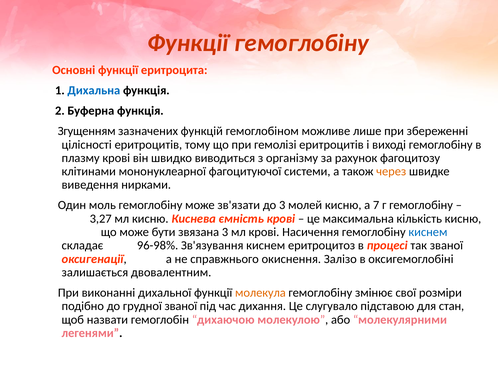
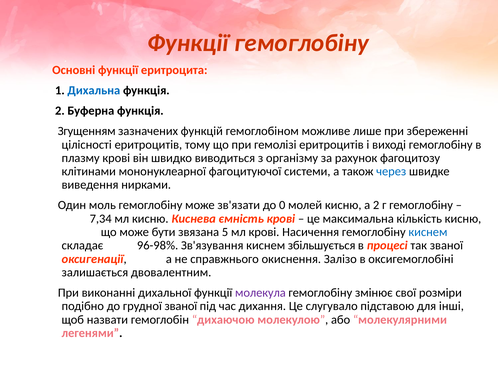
через colour: orange -> blue (391, 172)
до 3: 3 -> 0 (282, 205)
а 7: 7 -> 2 (376, 205)
3,27: 3,27 -> 7,34 (101, 219)
звязана 3: 3 -> 5 (225, 232)
еритроцитоз: еритроцитоз -> збільшується (322, 246)
молекула colour: orange -> purple (260, 293)
стан: стан -> інші (451, 307)
